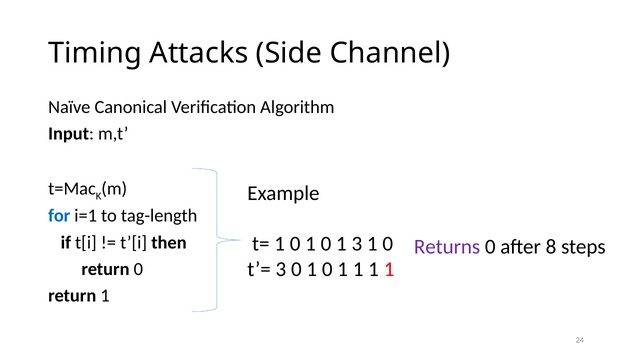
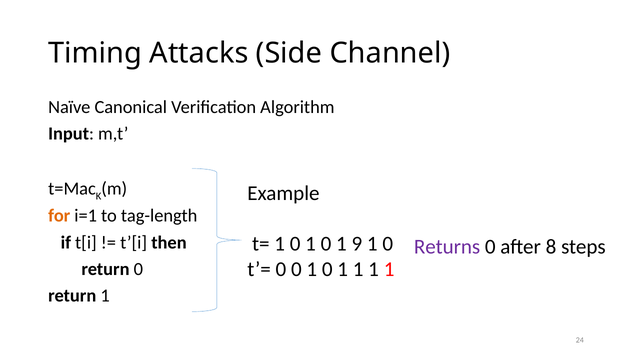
for colour: blue -> orange (59, 216)
1 3: 3 -> 9 (357, 244)
t’= 3: 3 -> 0 (281, 269)
